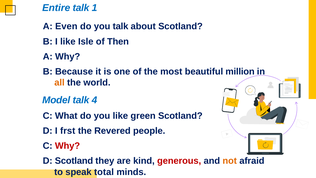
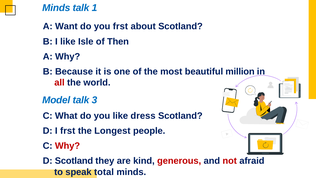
Entire: Entire -> Minds (56, 8)
Even: Even -> Want (66, 26)
you talk: talk -> frst (120, 26)
all colour: orange -> red (59, 83)
4: 4 -> 3 (94, 100)
green: green -> dress (143, 116)
Revered: Revered -> Longest (112, 131)
not colour: orange -> red (230, 161)
